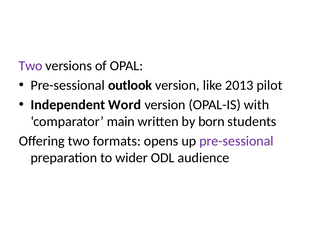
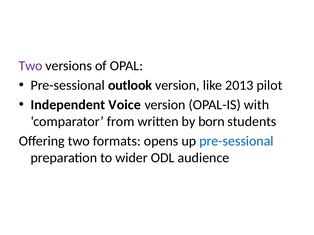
Word: Word -> Voice (125, 105)
main: main -> from (121, 122)
pre-sessional colour: purple -> blue (237, 141)
